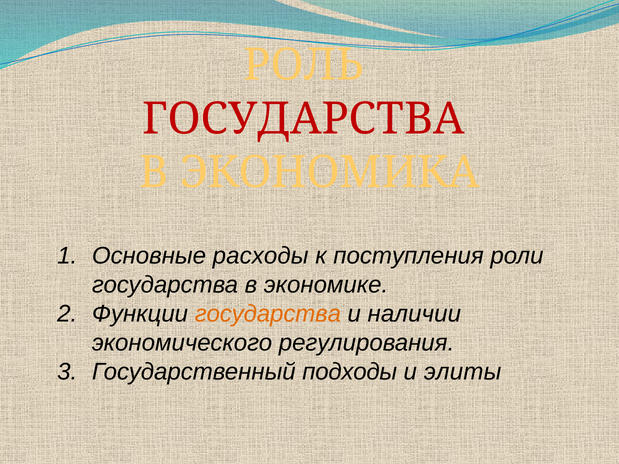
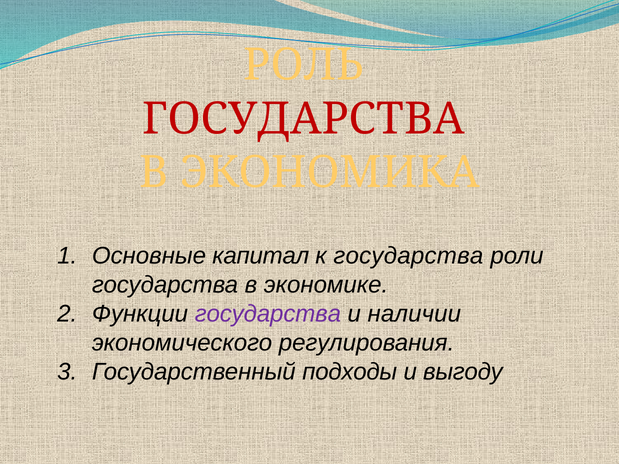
расходы: расходы -> капитал (261, 256)
к поступления: поступления -> государства (408, 256)
государства colour: orange -> purple (268, 314)
элиты: элиты -> выгоду (463, 372)
